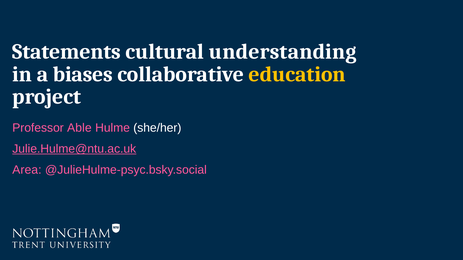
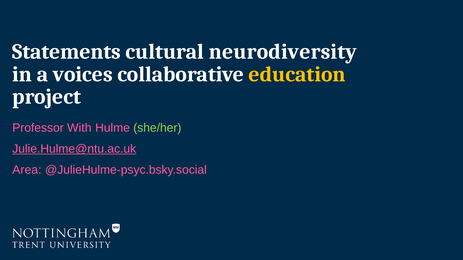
understanding: understanding -> neurodiversity (283, 52)
biases: biases -> voices (83, 74)
Able: Able -> With (79, 128)
she/her colour: white -> light green (157, 128)
